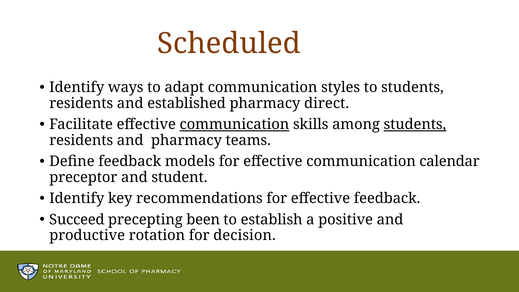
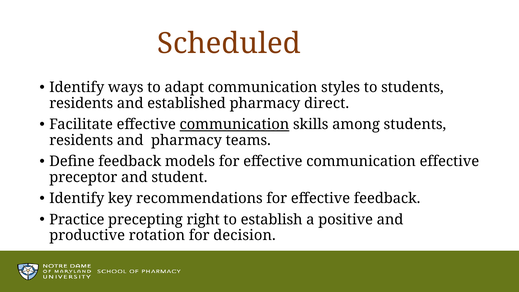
students underline: present -> none (415, 124)
communication calendar: calendar -> effective (449, 161)
Succeed: Succeed -> Practice (77, 220)
been: been -> right (203, 220)
